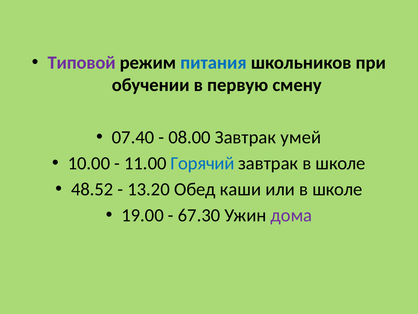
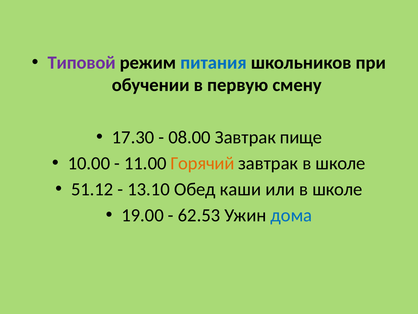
07.40: 07.40 -> 17.30 (133, 137)
умей: умей -> пище (301, 137)
Горячий colour: blue -> orange (202, 163)
48.52: 48.52 -> 51.12 (92, 189)
13.20: 13.20 -> 13.10 (149, 189)
67.30: 67.30 -> 62.53 (199, 215)
дома colour: purple -> blue (291, 215)
